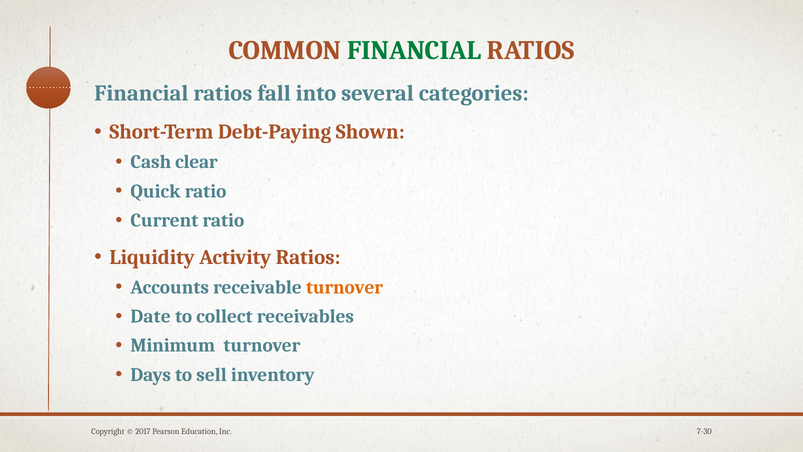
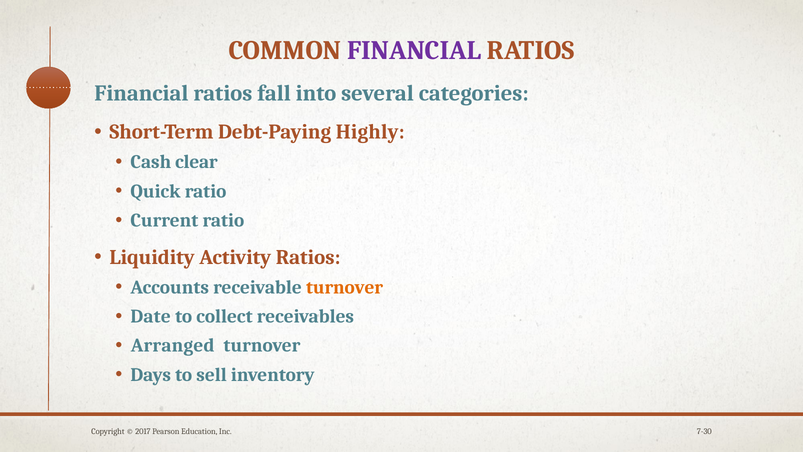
FINANCIAL colour: green -> purple (414, 51)
Shown: Shown -> Highly (370, 132)
Minimum: Minimum -> Arranged (173, 345)
